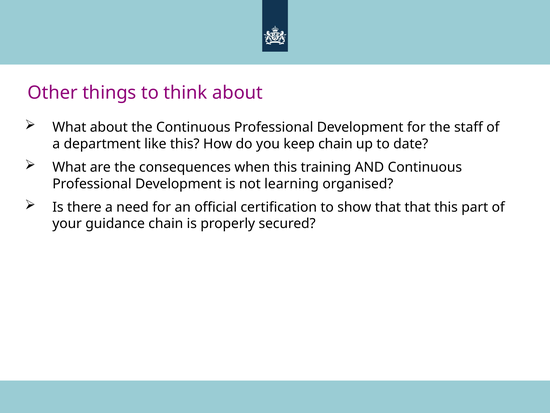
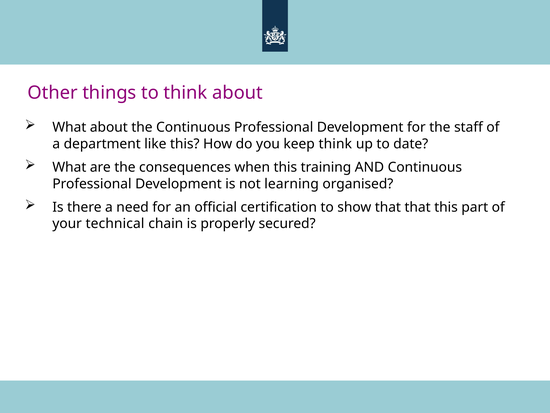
keep chain: chain -> think (335, 144)
guidance: guidance -> technical (115, 223)
